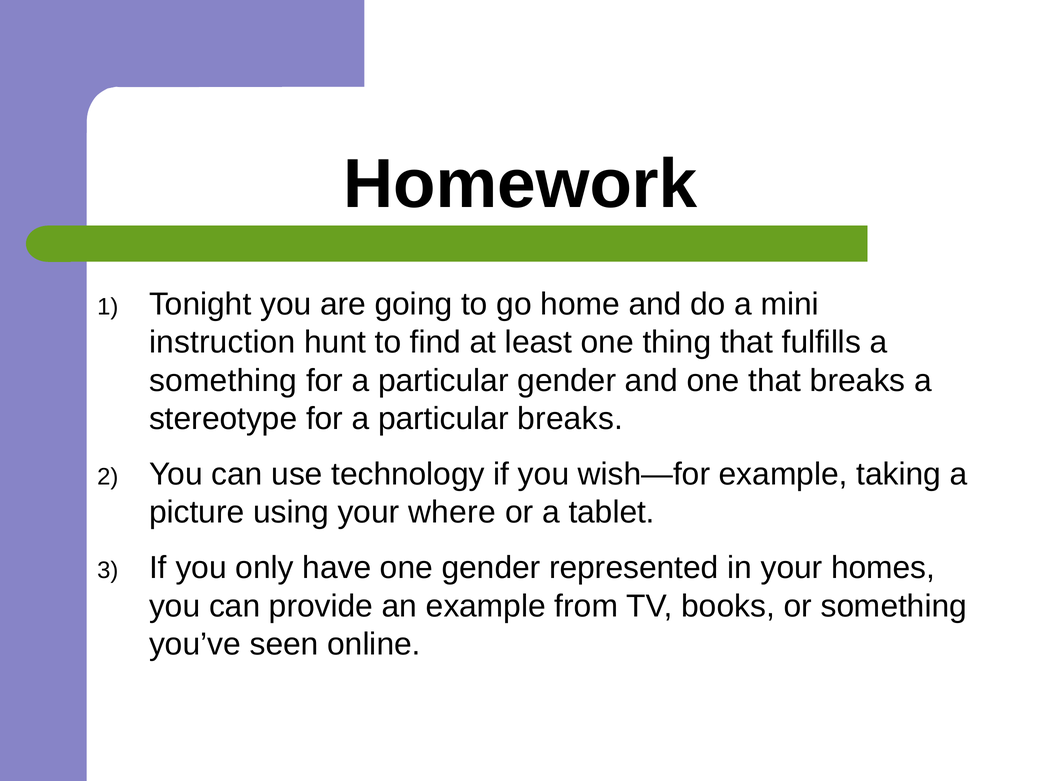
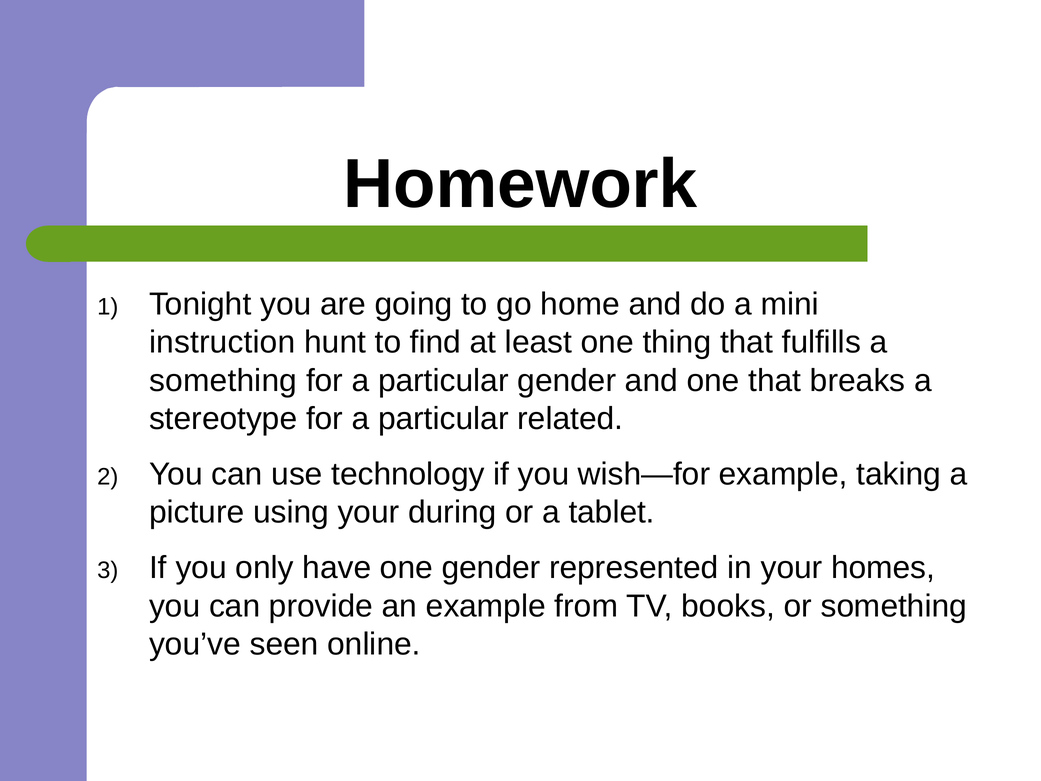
particular breaks: breaks -> related (570, 419)
where: where -> during (452, 512)
